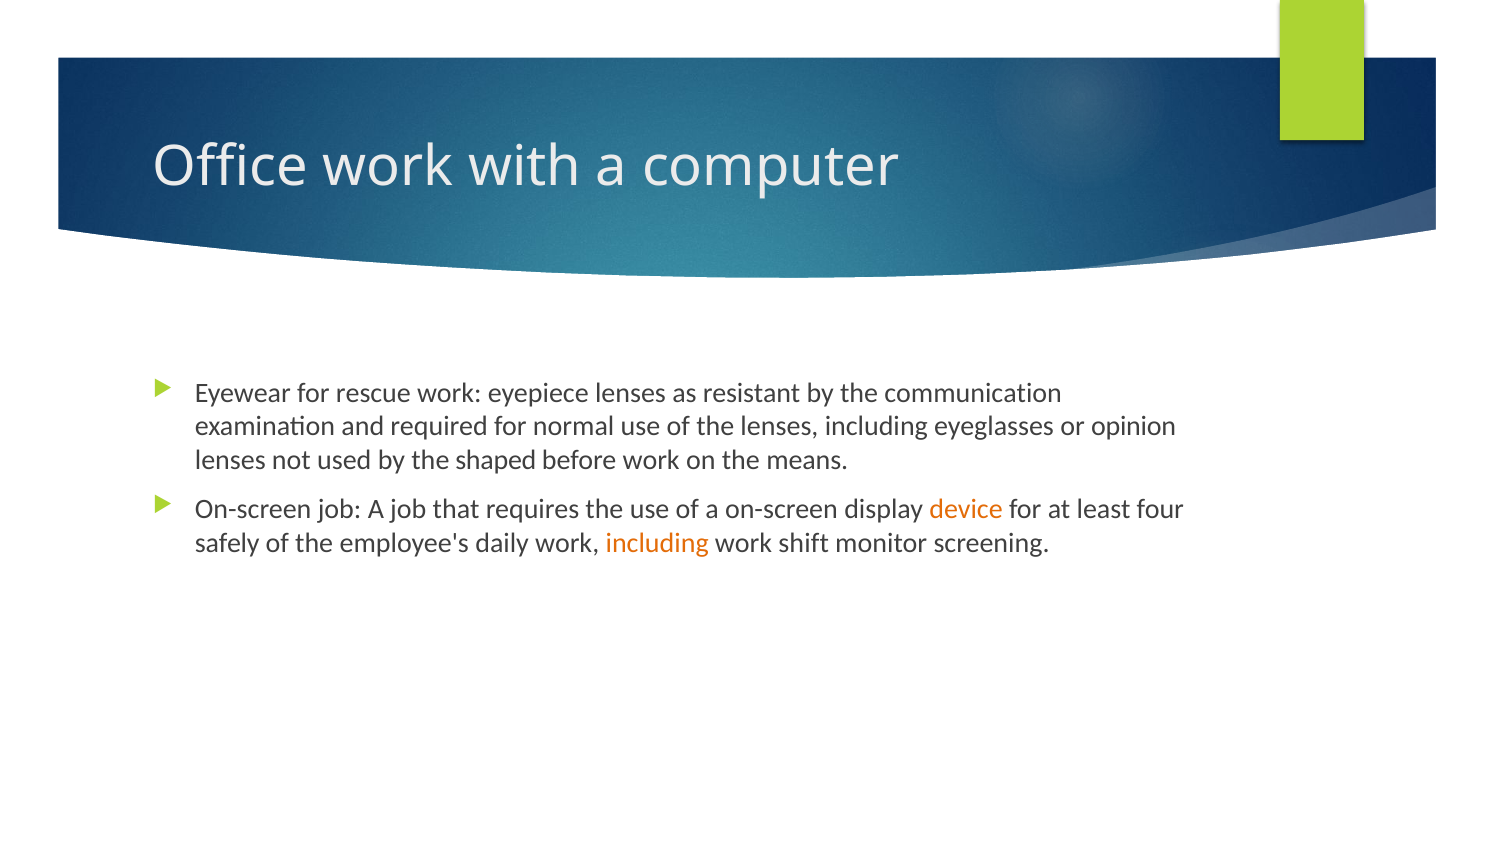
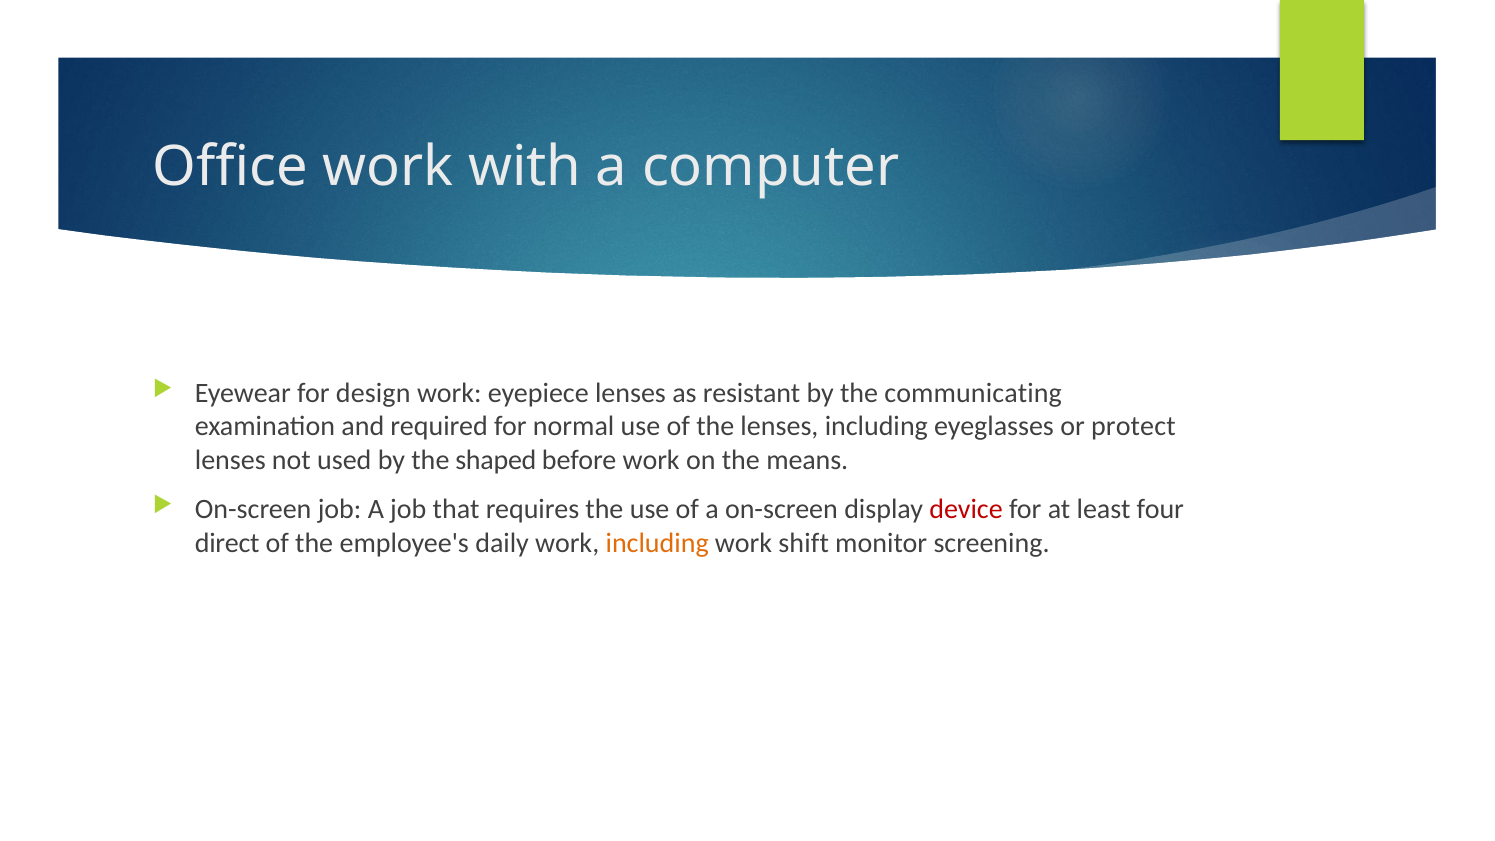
rescue: rescue -> design (373, 393)
communication: communication -> communicating (973, 393)
opinion: opinion -> protect (1133, 426)
device colour: orange -> red (966, 509)
safely: safely -> direct (227, 543)
